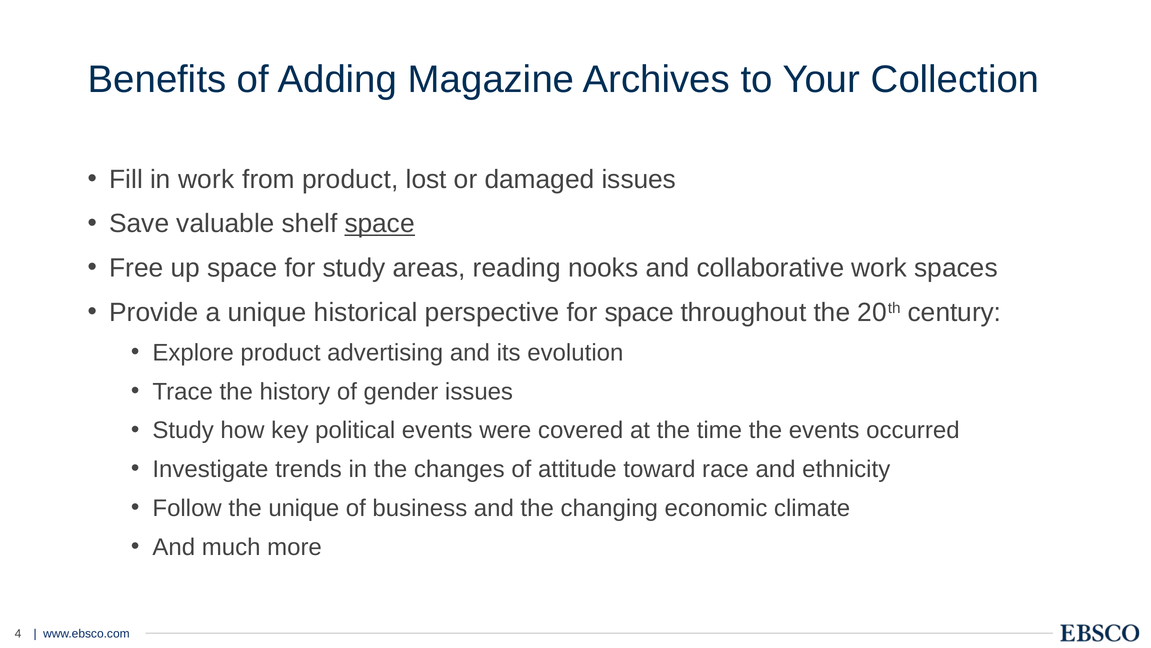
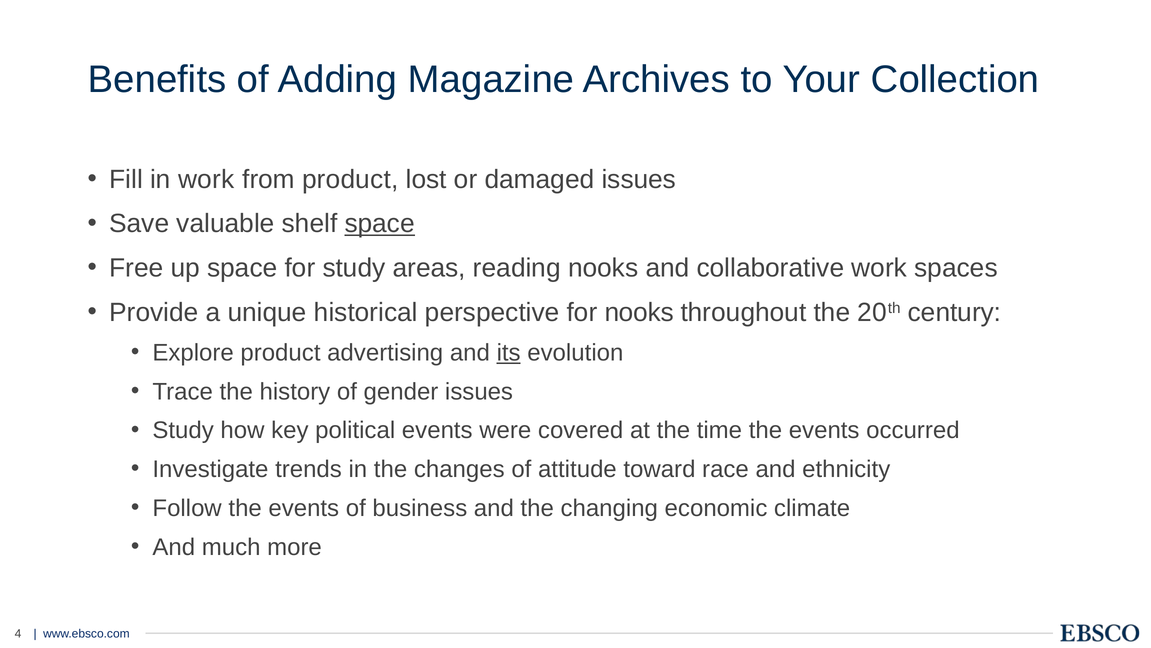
for space: space -> nooks (639, 312)
its underline: none -> present (509, 352)
Follow the unique: unique -> events (304, 508)
